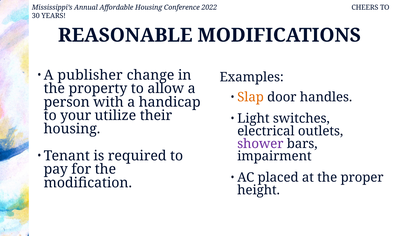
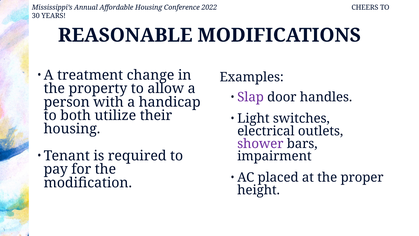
publisher: publisher -> treatment (90, 75)
Slap colour: orange -> purple (251, 97)
your: your -> both (76, 115)
